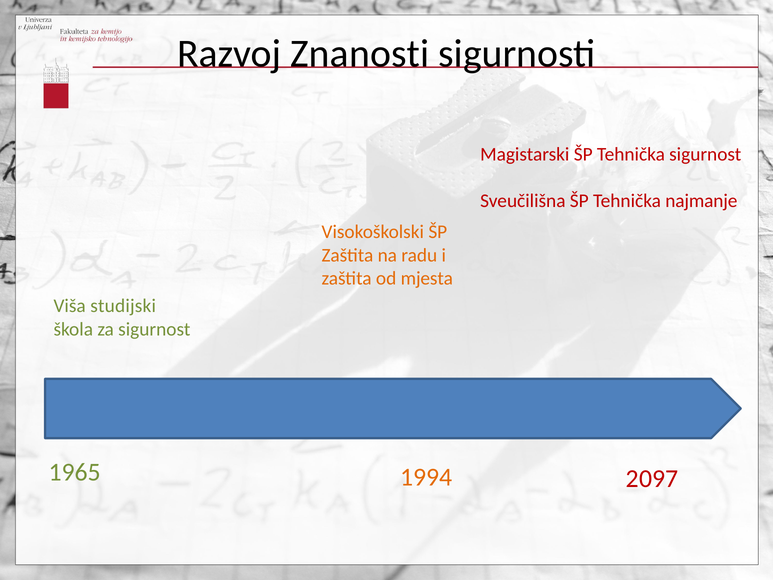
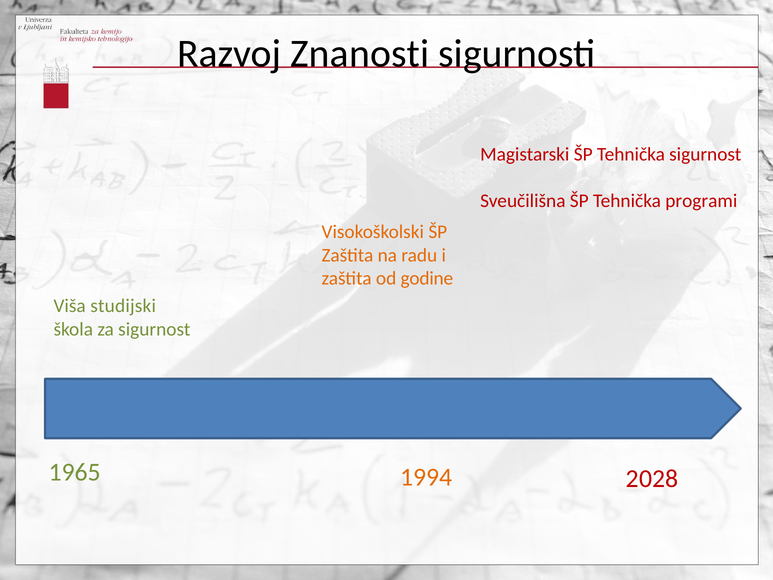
najmanje: najmanje -> programi (701, 201)
mjesta: mjesta -> godine (427, 278)
2097: 2097 -> 2028 (652, 478)
